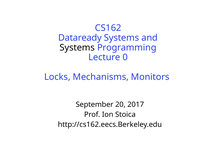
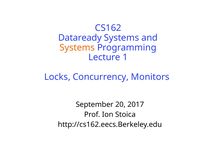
Systems colour: black -> orange (77, 48)
0: 0 -> 1 (125, 58)
Mechanisms: Mechanisms -> Concurrency (101, 77)
